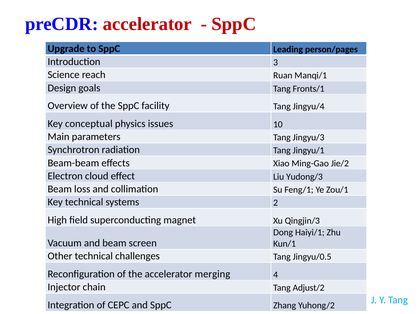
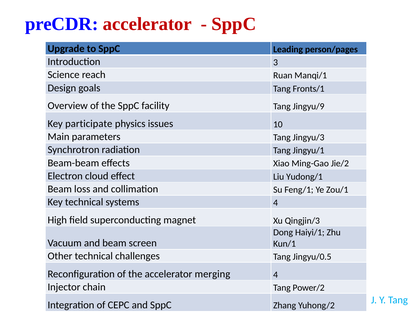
Jingyu/4: Jingyu/4 -> Jingyu/9 (309, 107)
conceptual: conceptual -> participate (89, 124)
Yudong/3: Yudong/3 -> Yudong/1 (304, 177)
systems 2: 2 -> 4 (276, 203)
Adjust/2: Adjust/2 -> Power/2 (309, 288)
